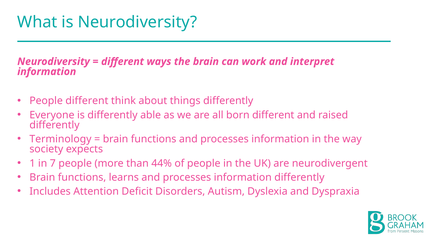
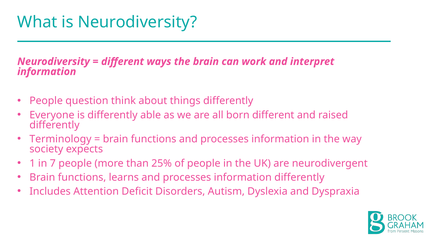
People different: different -> question (87, 101)
44%: 44% -> 25% (162, 164)
